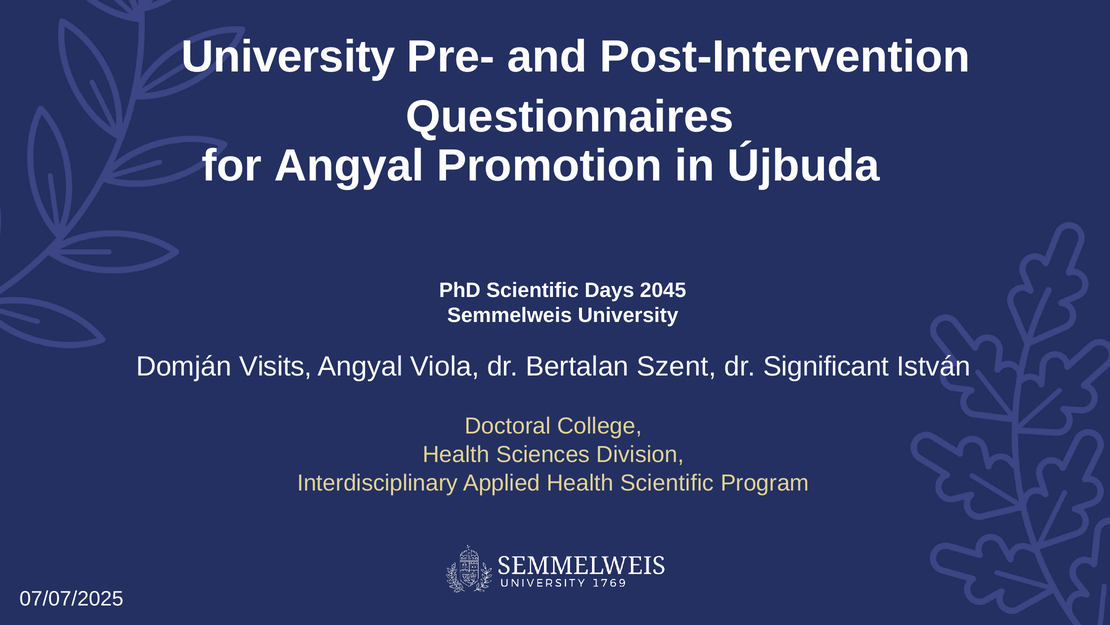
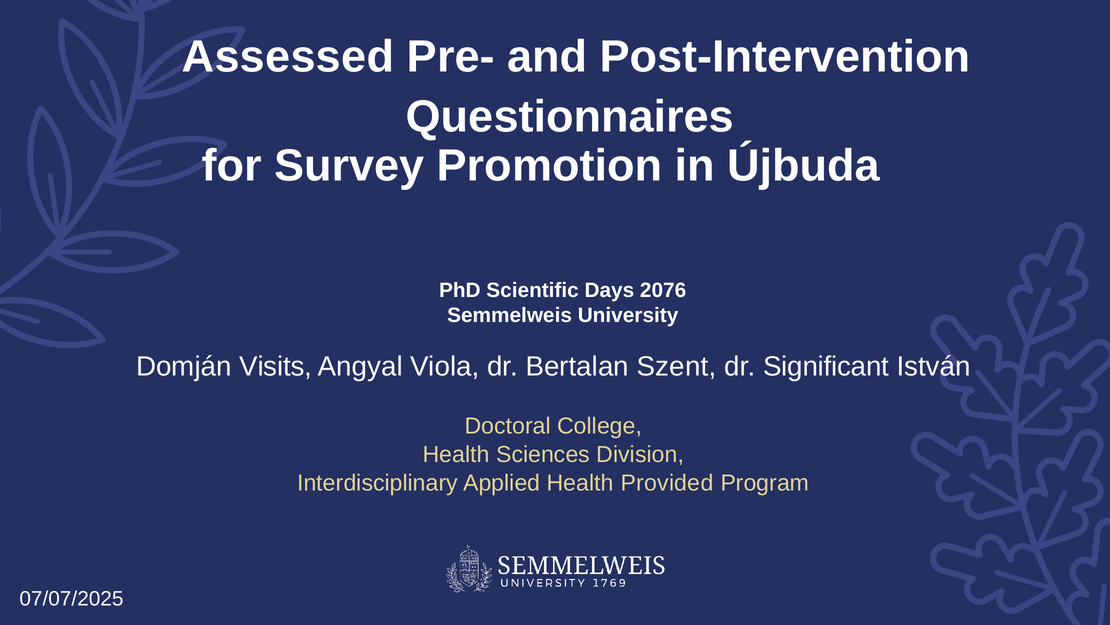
University: University -> Assessed (288, 57)
for Angyal: Angyal -> Survey (349, 166)
2045: 2045 -> 2076 (663, 290)
Health Scientific: Scientific -> Provided (667, 483)
